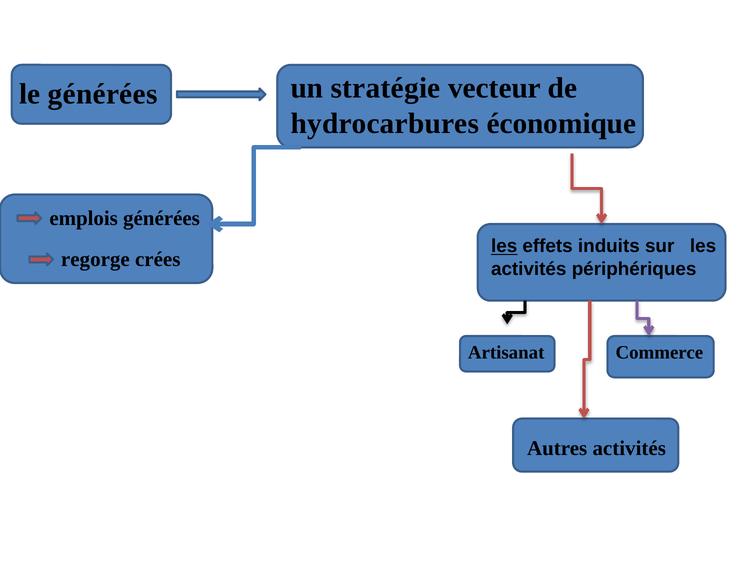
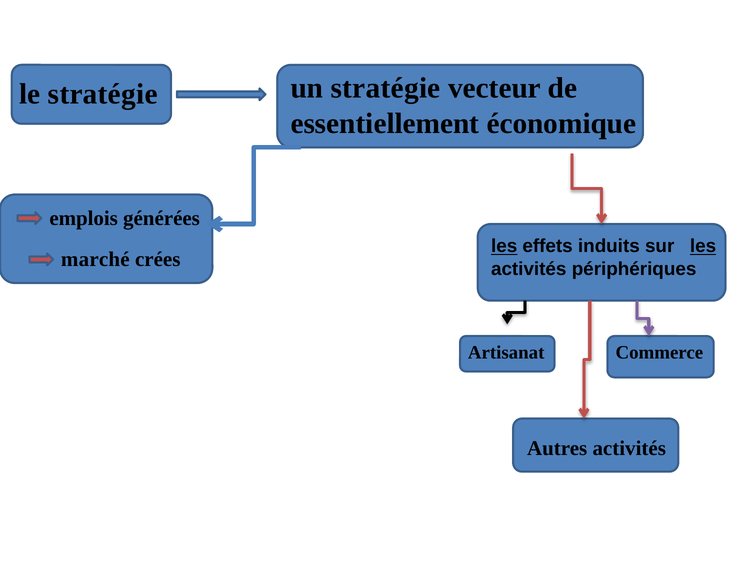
le générées: générées -> stratégie (103, 94)
hydrocarbures: hydrocarbures -> essentiellement (385, 124)
les underline: none -> present (703, 246)
regorge: regorge -> marché (95, 260)
